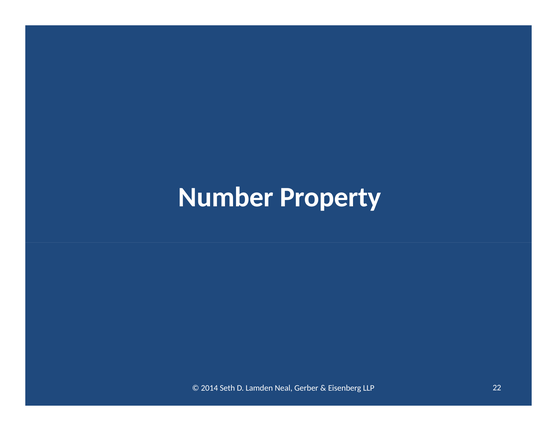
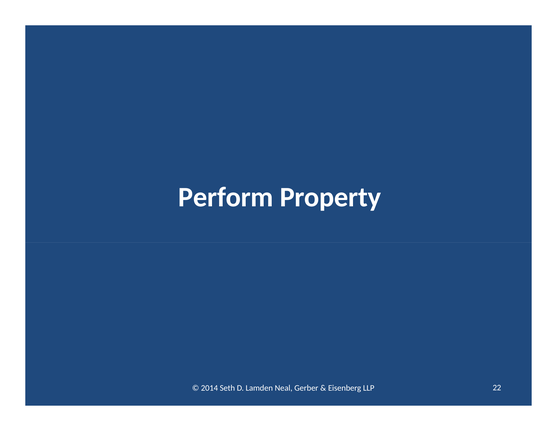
Number: Number -> Perform (226, 197)
